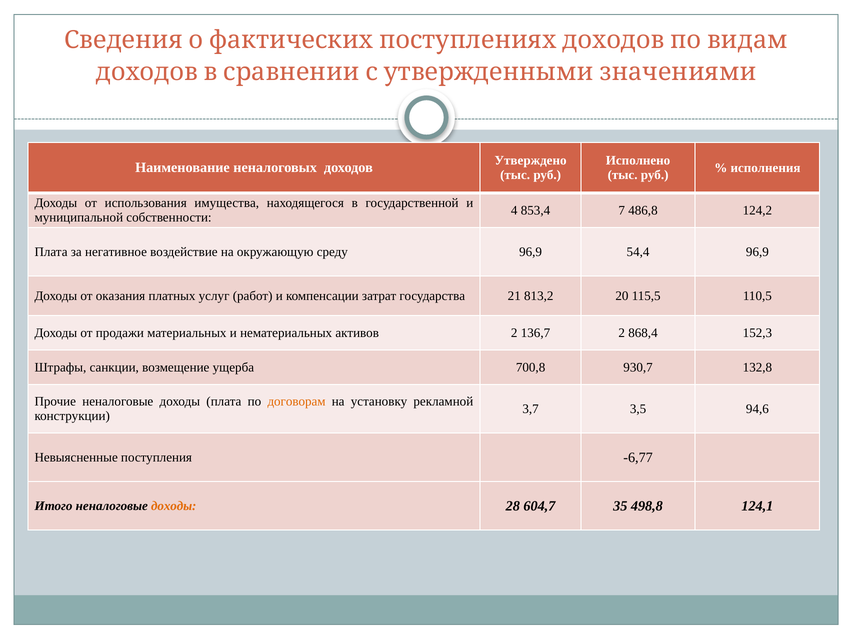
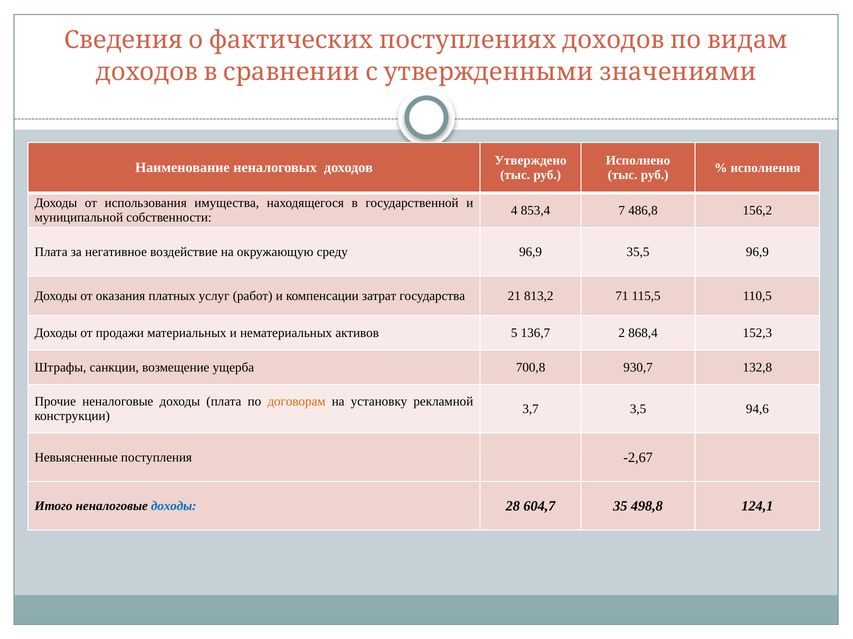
124,2: 124,2 -> 156,2 (757, 211)
54,4: 54,4 -> 35,5 (638, 252)
20: 20 -> 71 (622, 296)
активов 2: 2 -> 5 (514, 333)
-6,77: -6,77 -> -2,67 (638, 458)
доходы colour: orange -> blue (174, 507)
